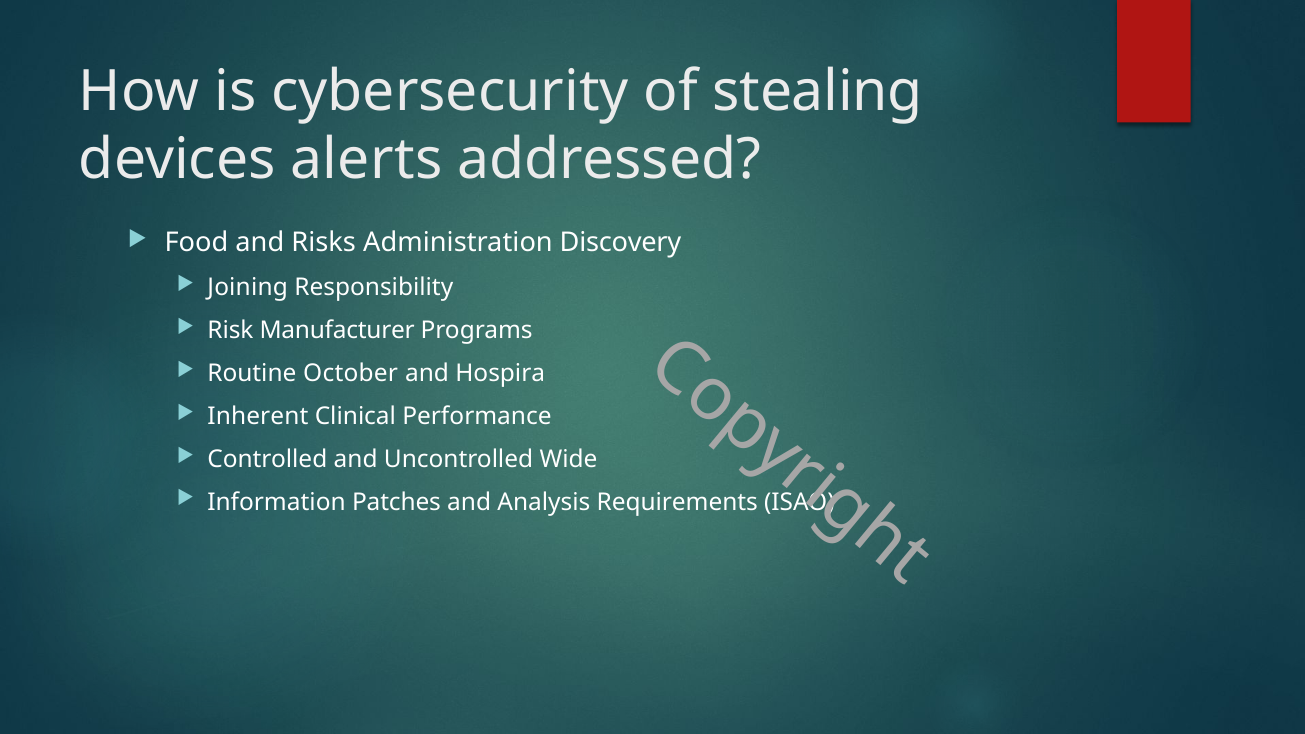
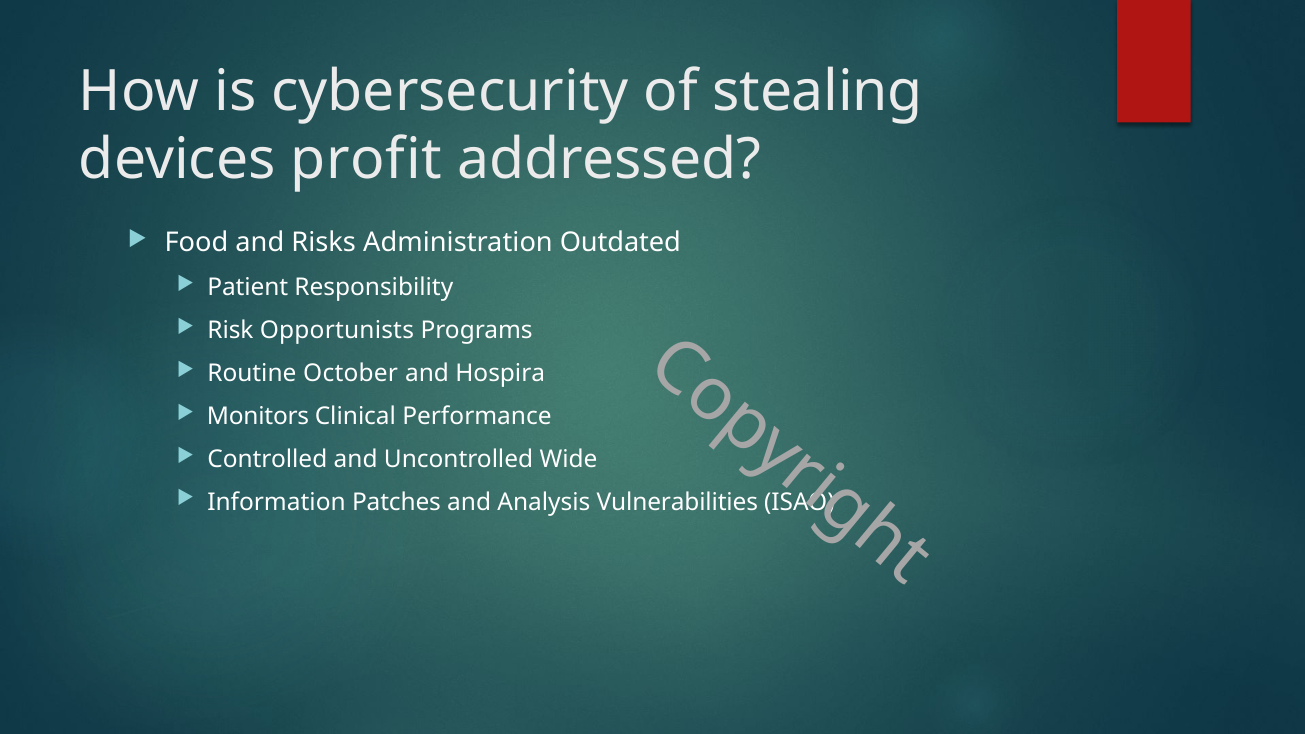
alerts: alerts -> profit (366, 160)
Discovery: Discovery -> Outdated (620, 243)
Joining: Joining -> Patient (248, 287)
Manufacturer: Manufacturer -> Opportunists (337, 330)
Inherent: Inherent -> Monitors (258, 416)
Requirements: Requirements -> Vulnerabilities (677, 502)
